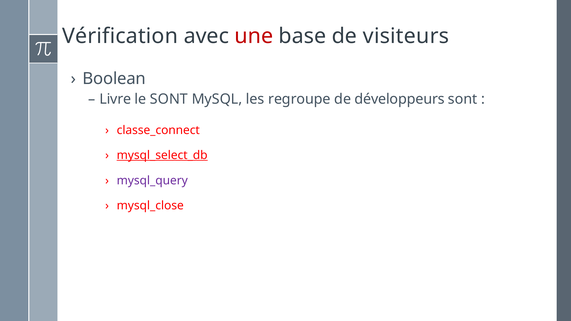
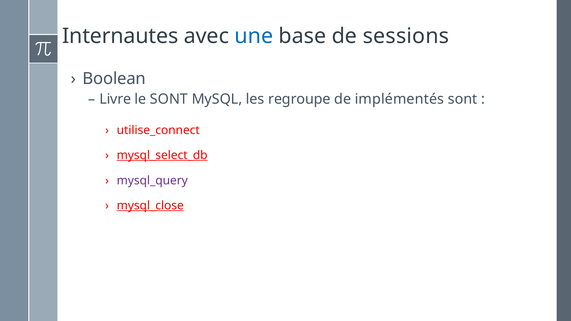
Vérification: Vérification -> Internautes (120, 36)
une colour: red -> blue (254, 36)
visiteurs: visiteurs -> sessions (406, 36)
développeurs: développeurs -> implémentés (399, 99)
classe_connect: classe_connect -> utilise_connect (158, 130)
mysql_close underline: none -> present (150, 206)
